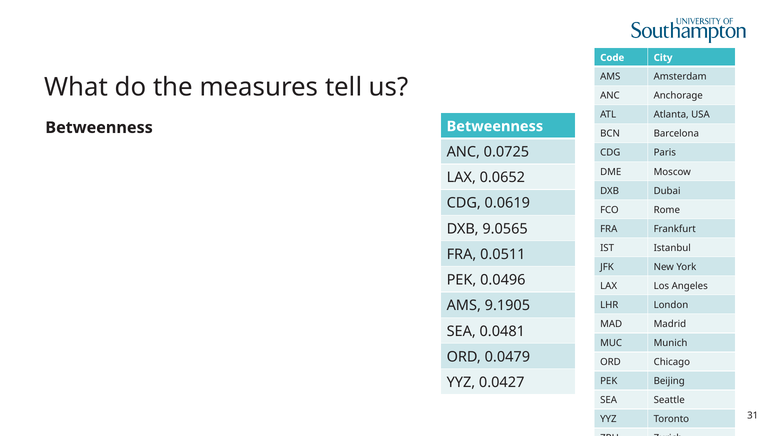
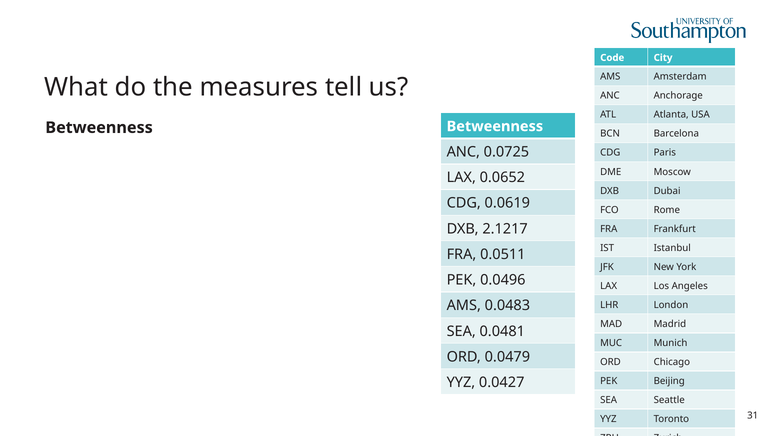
9.0565: 9.0565 -> 2.1217 (505, 229)
9.1905: 9.1905 -> 0.0483 (507, 306)
